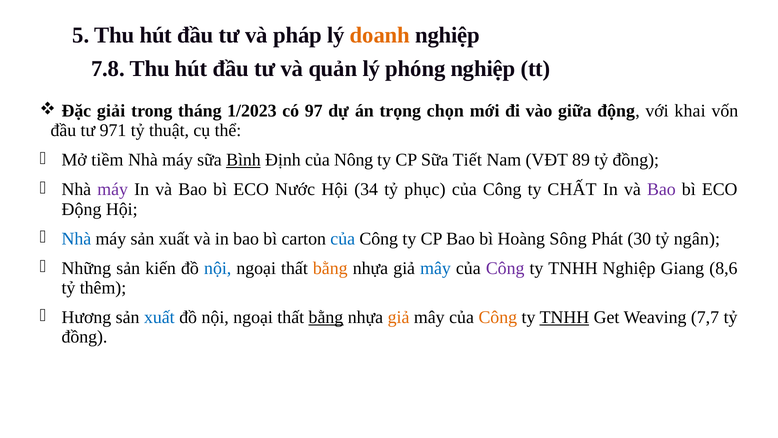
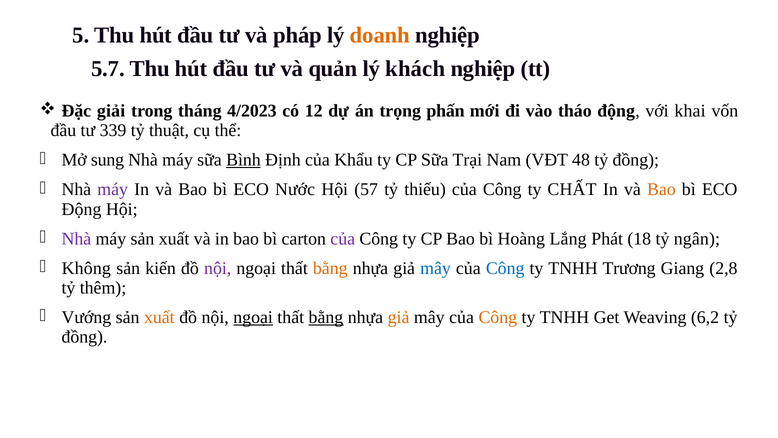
7.8: 7.8 -> 5.7 (108, 69)
phóng: phóng -> khách (415, 69)
1/2023: 1/2023 -> 4/2023 (252, 111)
97: 97 -> 12 (314, 111)
chọn: chọn -> phấn (446, 111)
giữa: giữa -> tháo (575, 111)
971: 971 -> 339 (113, 130)
tiềm: tiềm -> sung (108, 160)
Nông: Nông -> Khẩu (354, 160)
Tiết: Tiết -> Trại (467, 160)
89: 89 -> 48 (581, 160)
34: 34 -> 57 (366, 189)
phục: phục -> thiếu (425, 189)
Bao colour: purple -> orange (661, 189)
Nhà colour: blue -> purple (76, 238)
của colour: blue -> purple (343, 238)
Sông: Sông -> Lắng (568, 238)
30: 30 -> 18 (639, 238)
Những: Những -> Không (86, 268)
nội colour: blue -> purple (218, 268)
Công colour: purple -> blue (505, 268)
TNHH Nghiệp: Nghiệp -> Trương (629, 268)
8,6: 8,6 -> 2,8 (723, 268)
Hương: Hương -> Vướng (86, 317)
xuất colour: blue -> orange (159, 317)
ngoại underline: none -> present (253, 317)
TNHH underline: present -> none (564, 317)
7,7: 7,7 -> 6,2 (705, 317)
